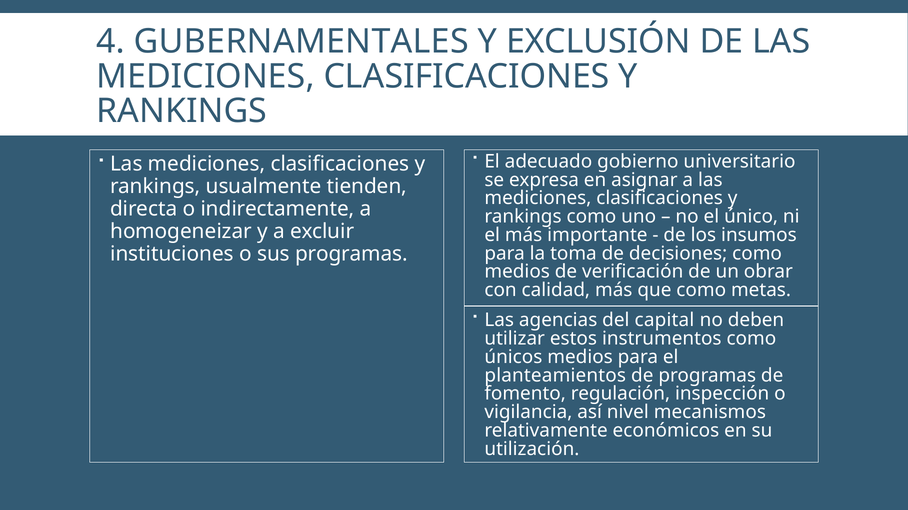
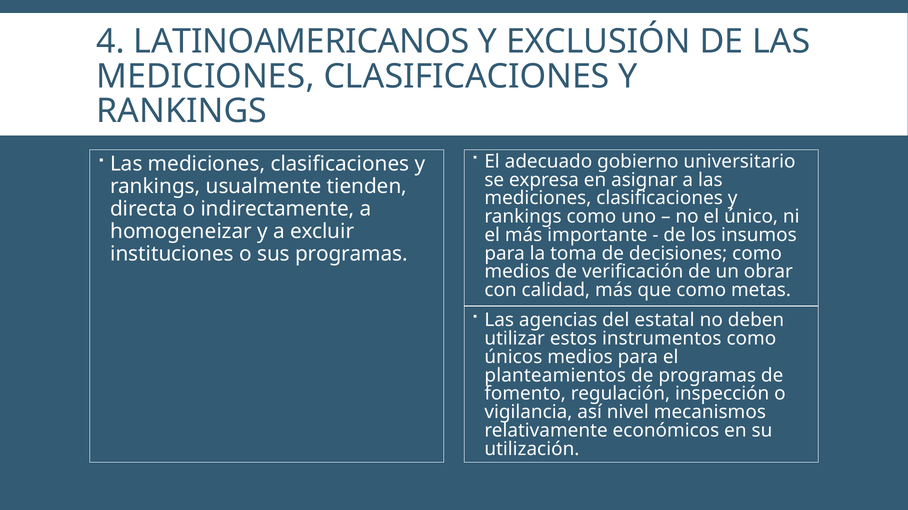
GUBERNAMENTALES: GUBERNAMENTALES -> LATINOAMERICANOS (302, 42)
capital: capital -> estatal (665, 321)
